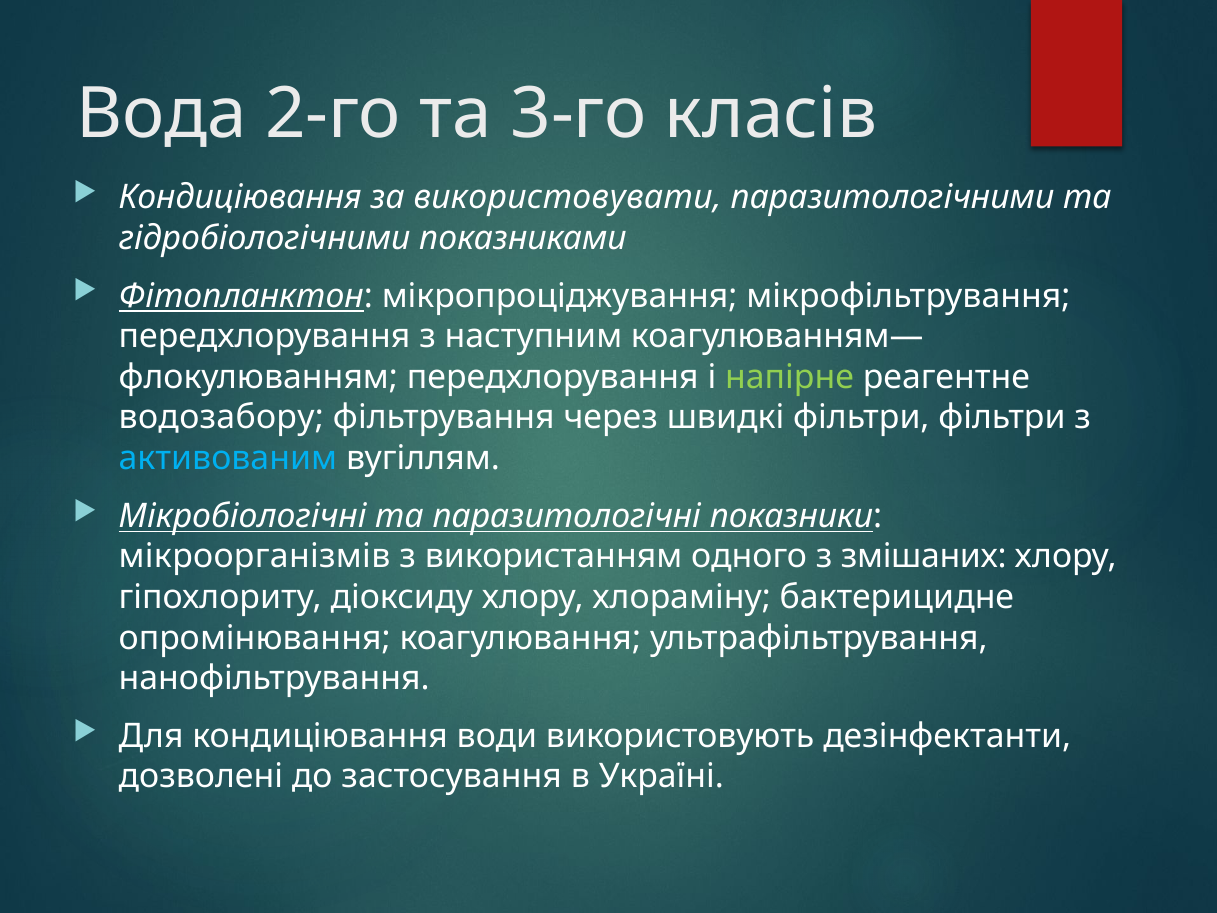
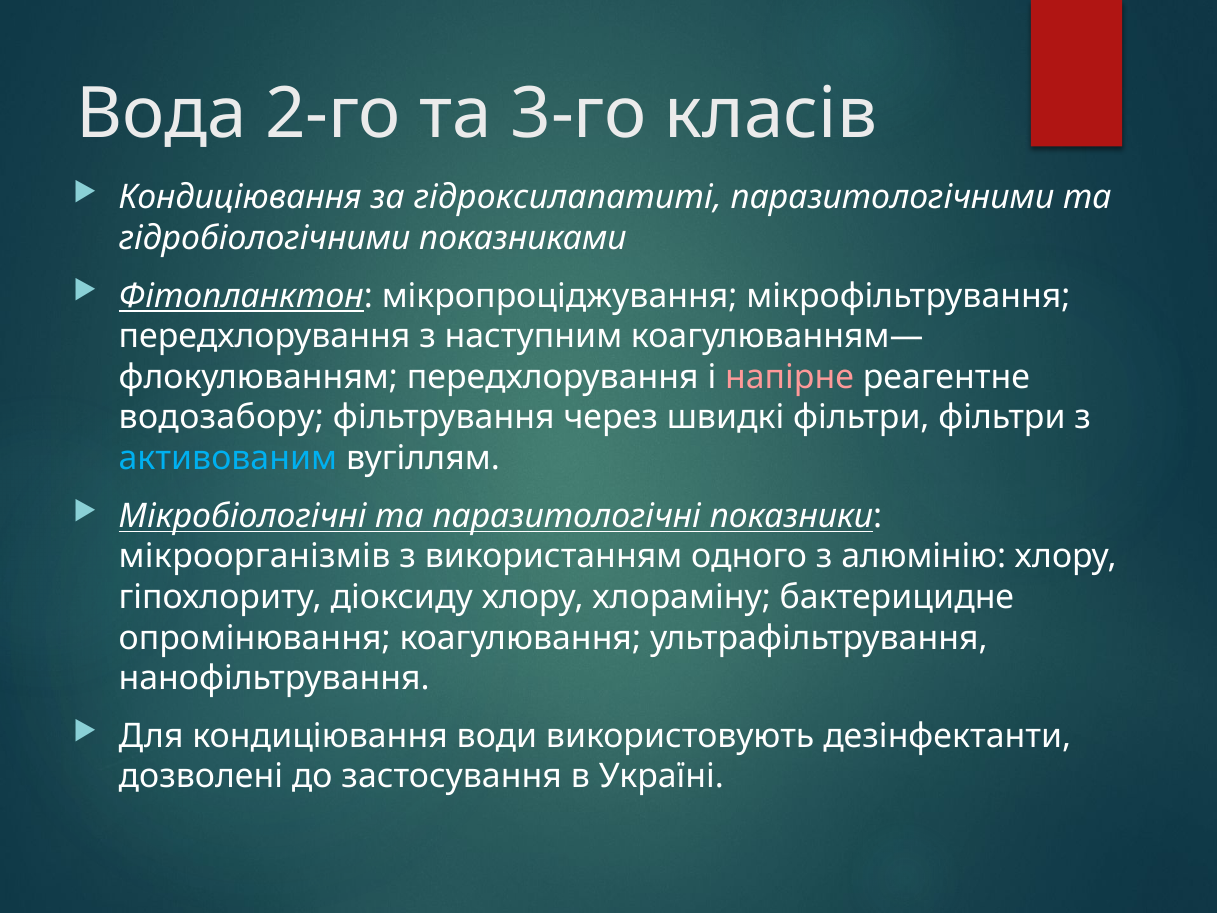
використовувати: використовувати -> гідроксилапатиті (568, 198)
напірне colour: light green -> pink (789, 377)
змішаних: змішаних -> алюмінію (924, 557)
